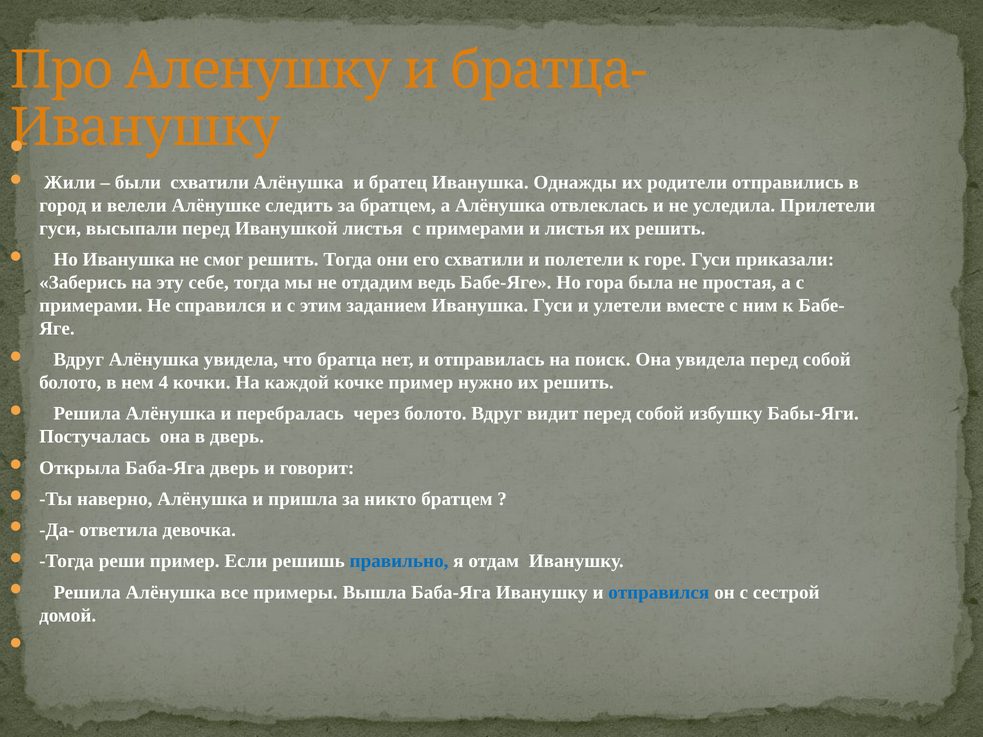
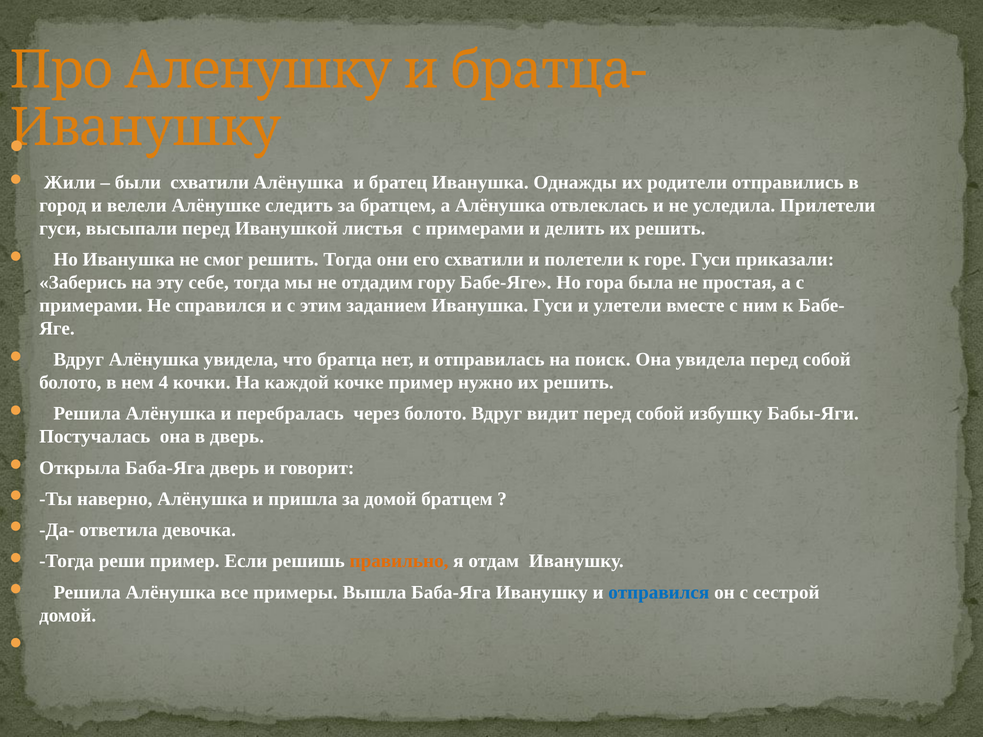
и листья: листья -> делить (575, 228)
ведь: ведь -> гору (437, 283)
за никто: никто -> домой (390, 499)
правильно colour: blue -> orange (399, 561)
